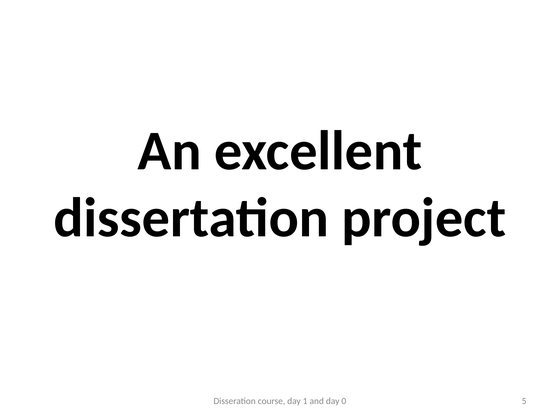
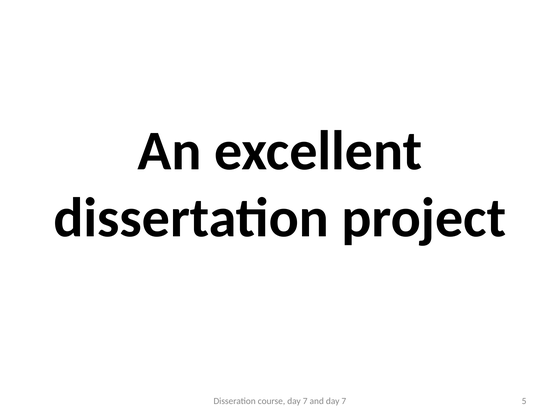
course day 1: 1 -> 7 (305, 401)
and day 0: 0 -> 7 (344, 401)
